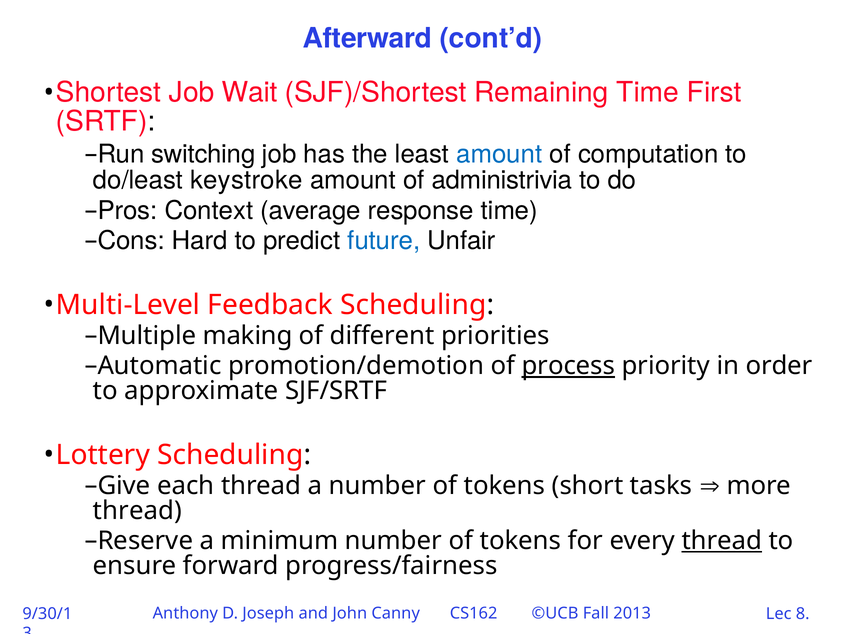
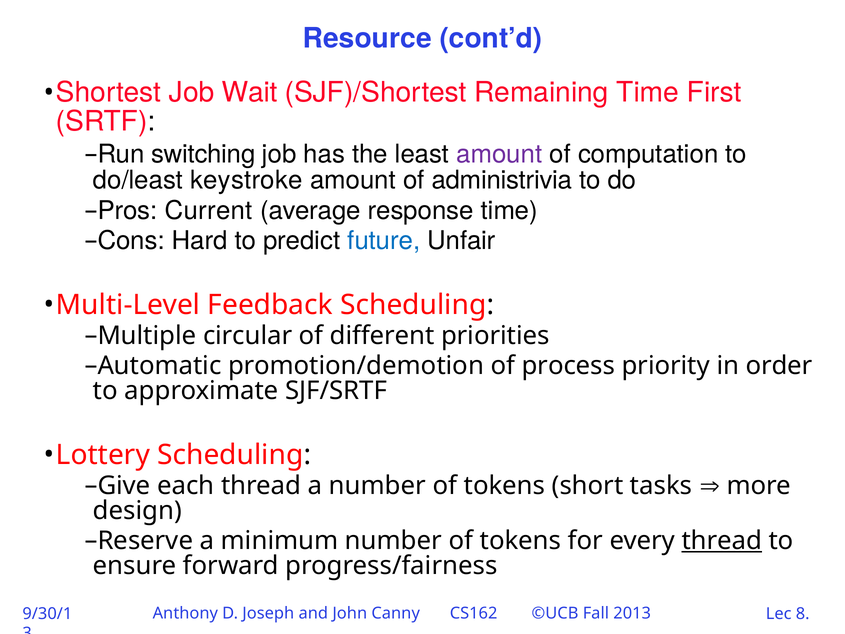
Afterward: Afterward -> Resource (367, 39)
amount colour: blue -> purple (499, 154)
Context: Context -> Current (209, 211)
making: making -> circular (248, 336)
process underline: present -> none (568, 366)
thread: thread -> design (137, 511)
